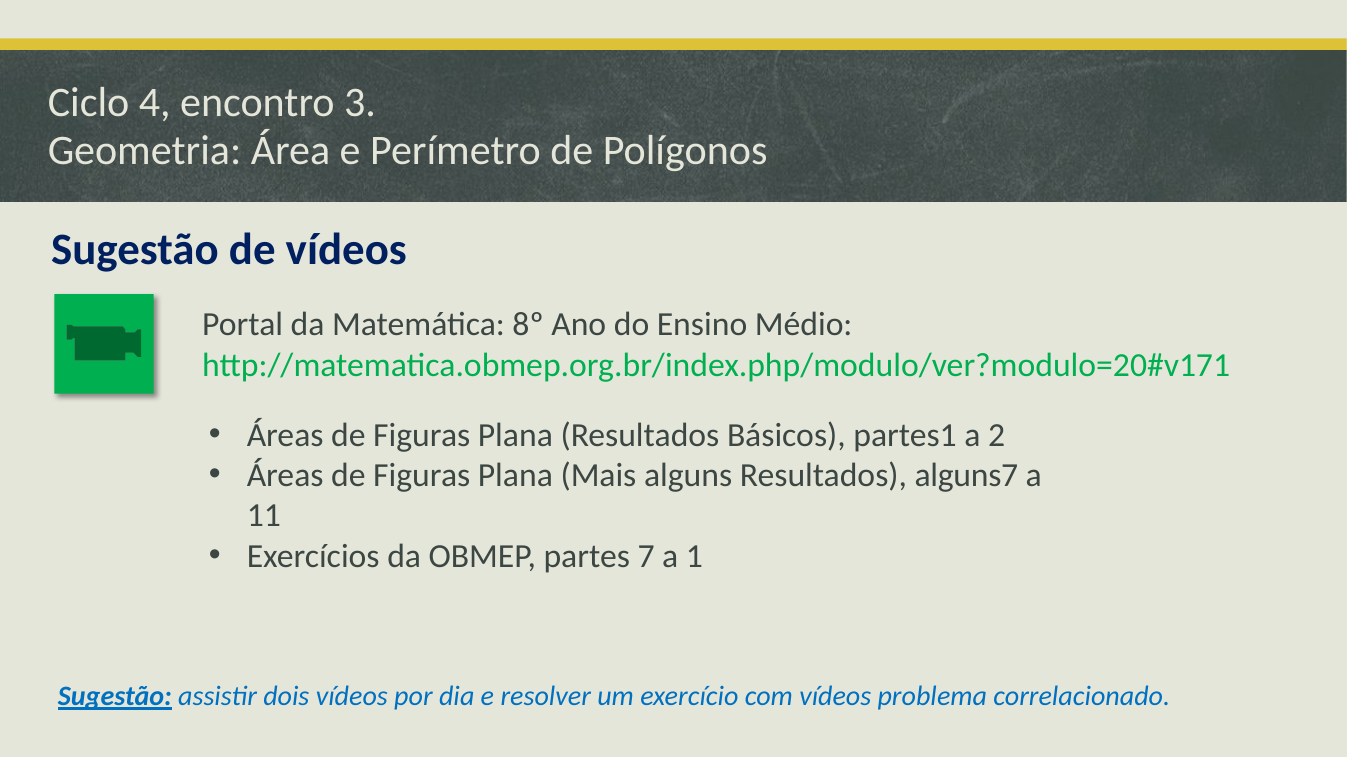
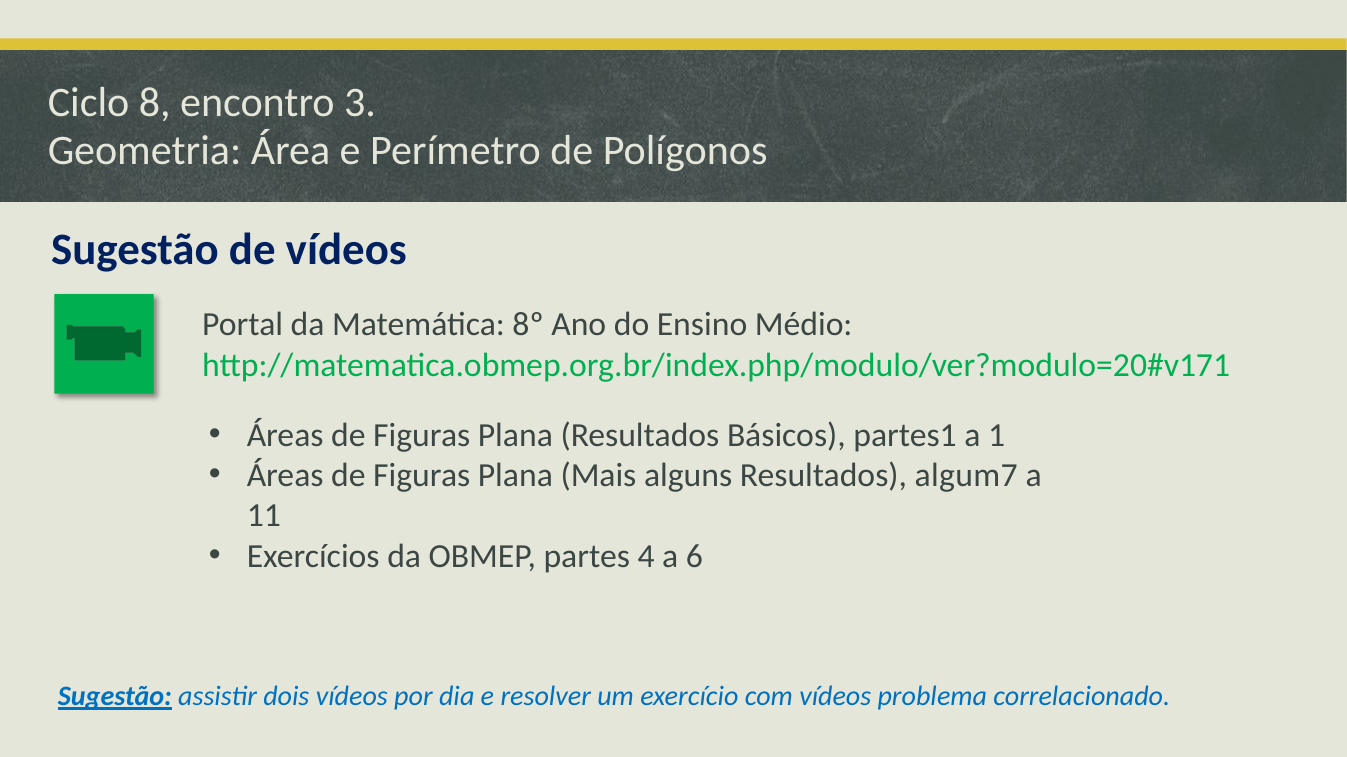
4: 4 -> 8 (155, 103)
2: 2 -> 1 (997, 435)
alguns7: alguns7 -> algum7 (966, 476)
7: 7 -> 4 (646, 557)
1: 1 -> 6 (694, 557)
